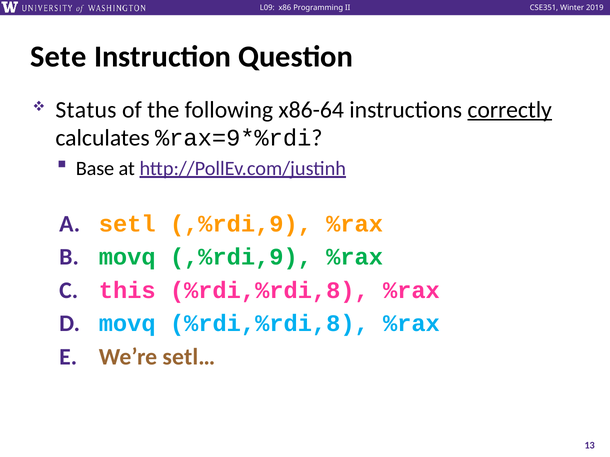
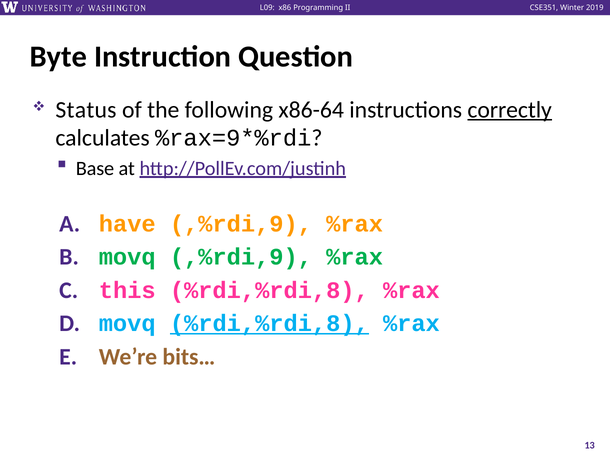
Sete: Sete -> Byte (59, 57)
setl: setl -> have (127, 224)
%rdi,%rdi,8 underline: none -> present (269, 324)
setl…: setl… -> bits… (189, 357)
